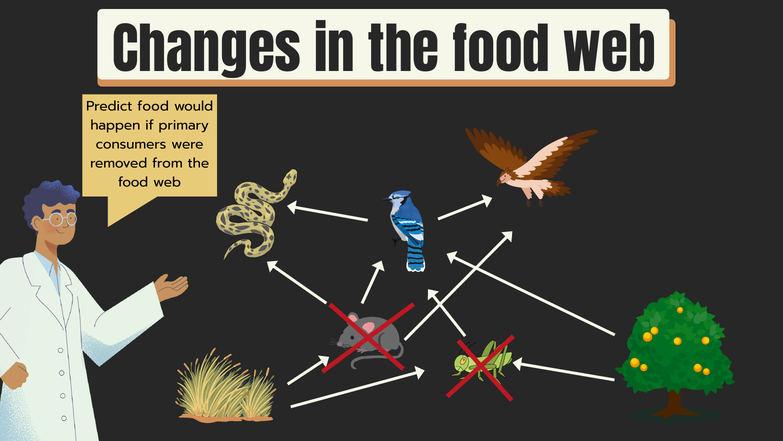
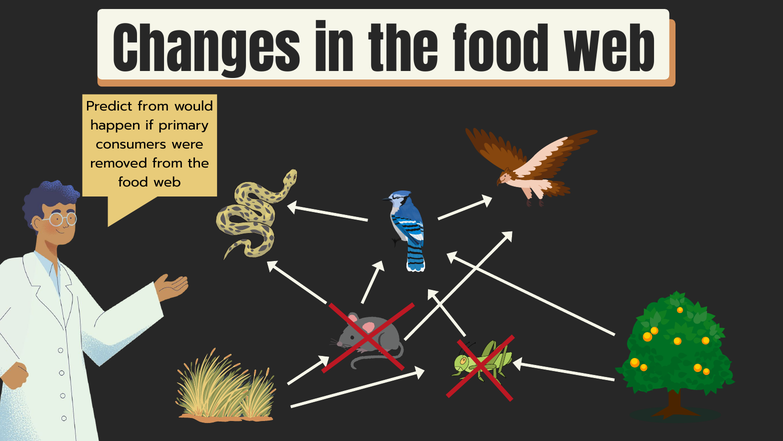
Predict food: food -> from (153, 106)
